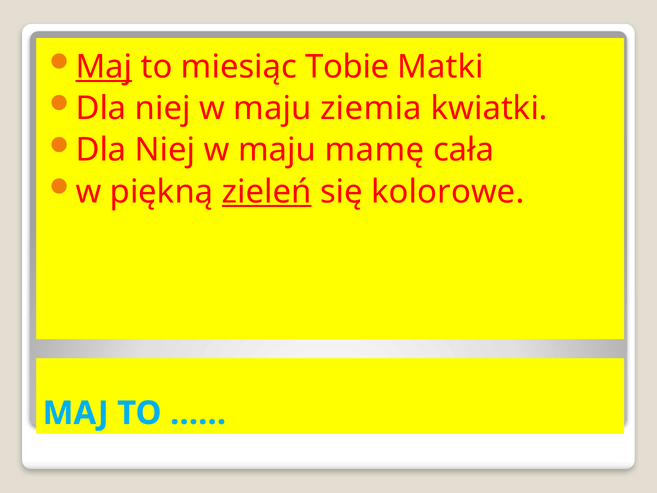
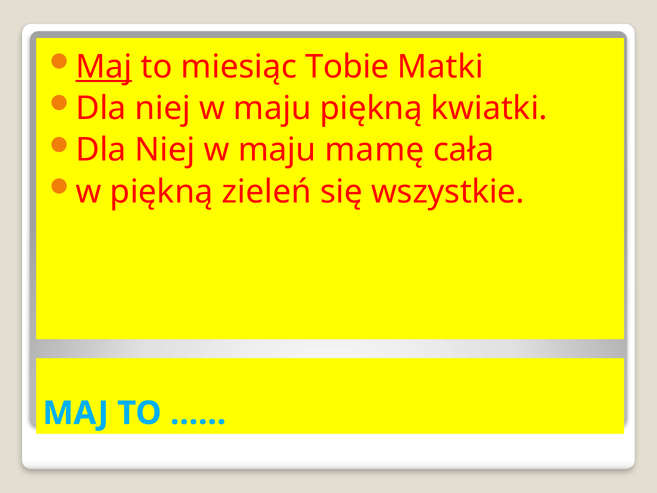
maju ziemia: ziemia -> piękną (371, 108)
zieleń underline: present -> none (267, 192)
kolorowe: kolorowe -> wszystkie (448, 192)
